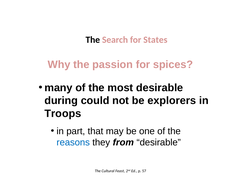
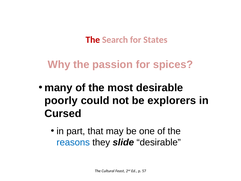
The colour: black -> red (93, 40)
during: during -> poorly (61, 101)
Troops: Troops -> Cursed (63, 113)
from: from -> slide (123, 142)
